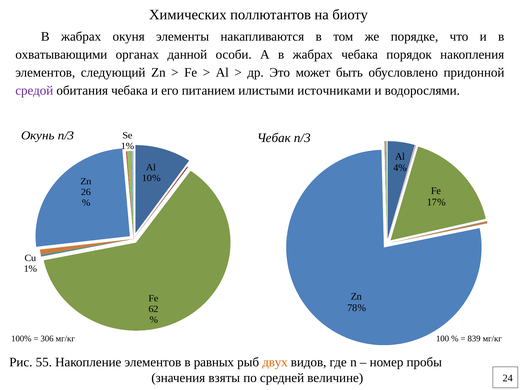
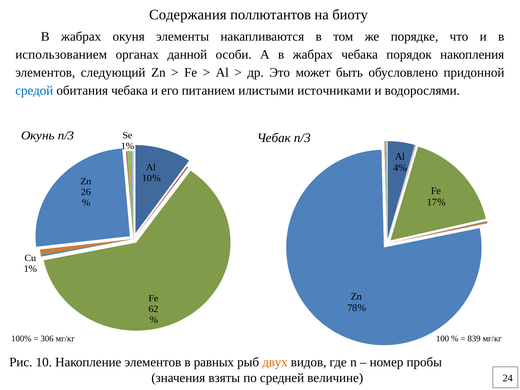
Химических: Химических -> Содержания (188, 15)
охватывающими: охватывающими -> использованием (61, 55)
средой colour: purple -> blue (34, 90)
55: 55 -> 10 (44, 362)
